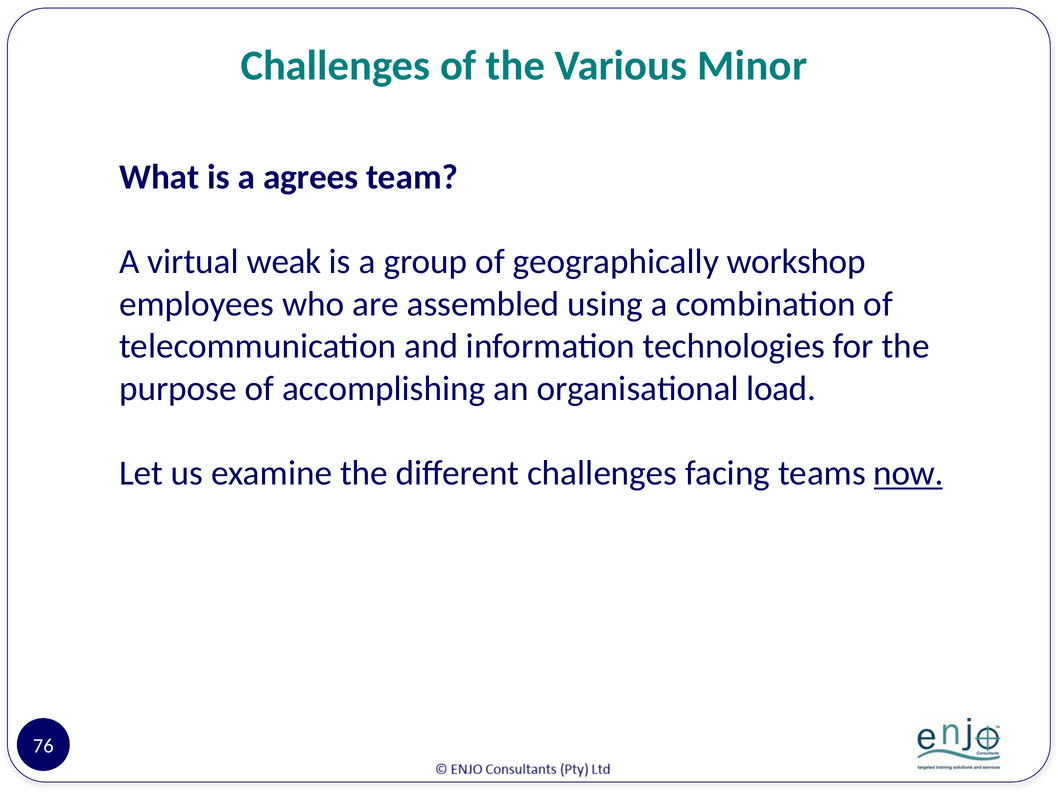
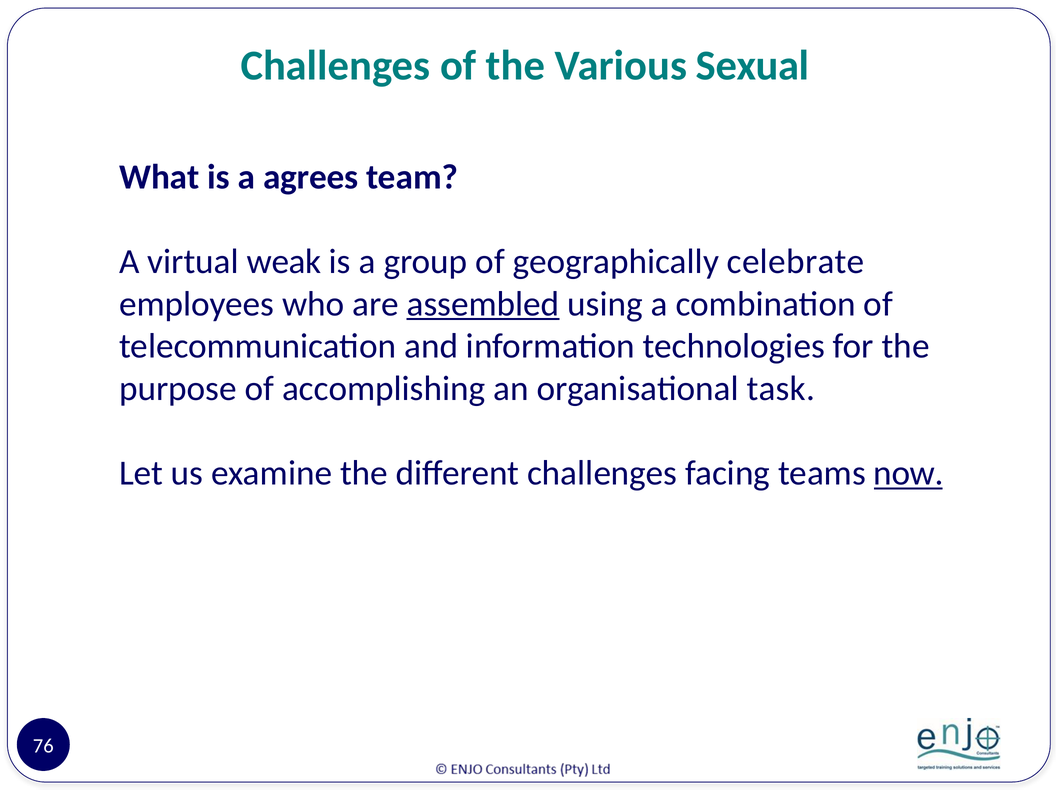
Minor: Minor -> Sexual (753, 65)
workshop: workshop -> celebrate (796, 262)
assembled underline: none -> present (483, 304)
load: load -> task (781, 389)
